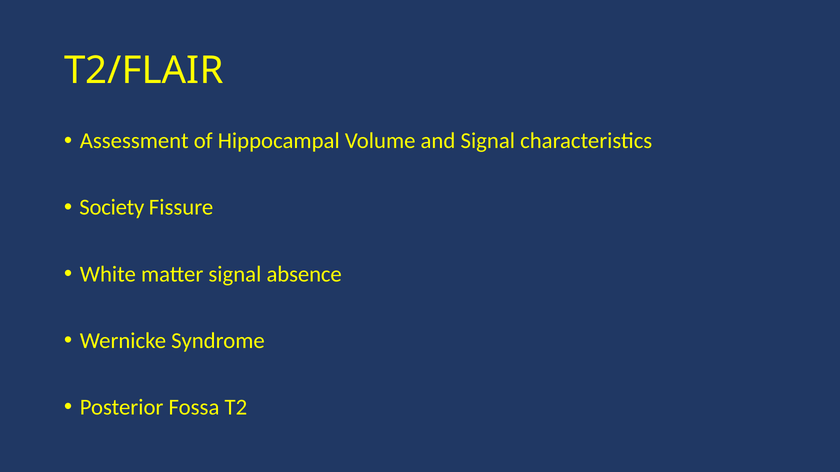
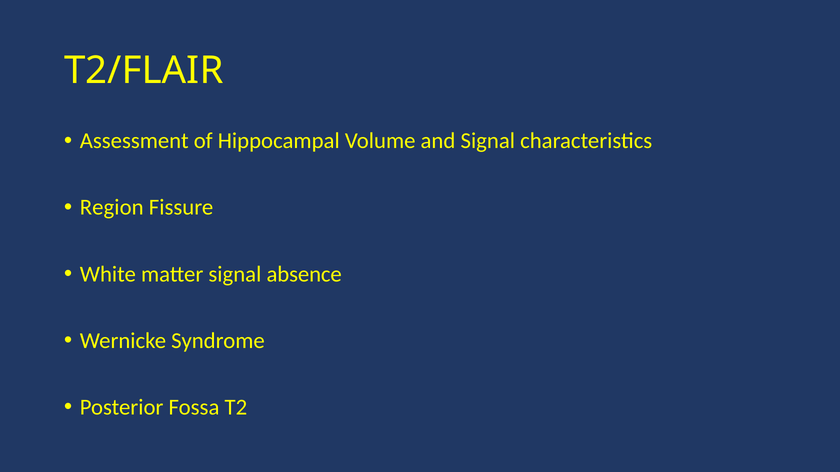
Society: Society -> Region (112, 208)
